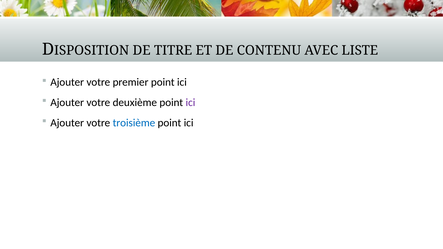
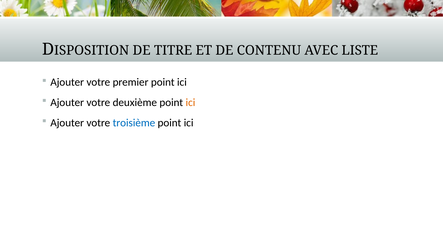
ici colour: purple -> orange (190, 103)
